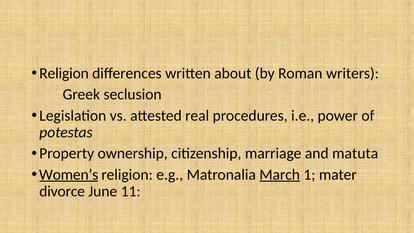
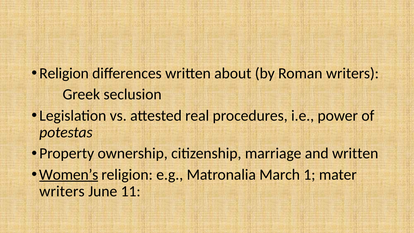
and matuta: matuta -> written (355, 153)
March underline: present -> none (280, 174)
divorce: divorce -> writers (62, 191)
